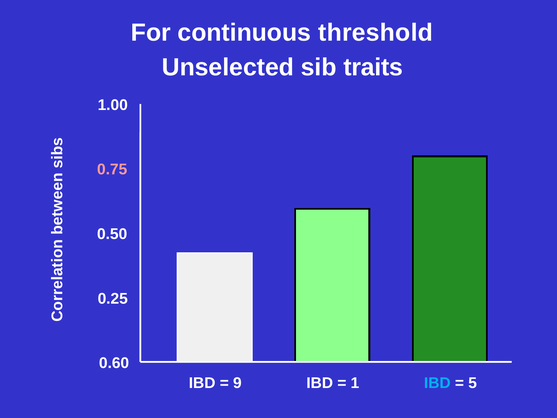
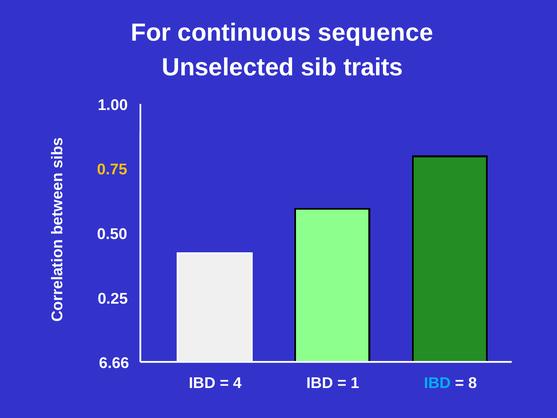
threshold: threshold -> sequence (376, 32)
0.75 colour: pink -> yellow (112, 169)
0.60: 0.60 -> 6.66 (114, 363)
9: 9 -> 4 (237, 383)
5: 5 -> 8 (473, 383)
